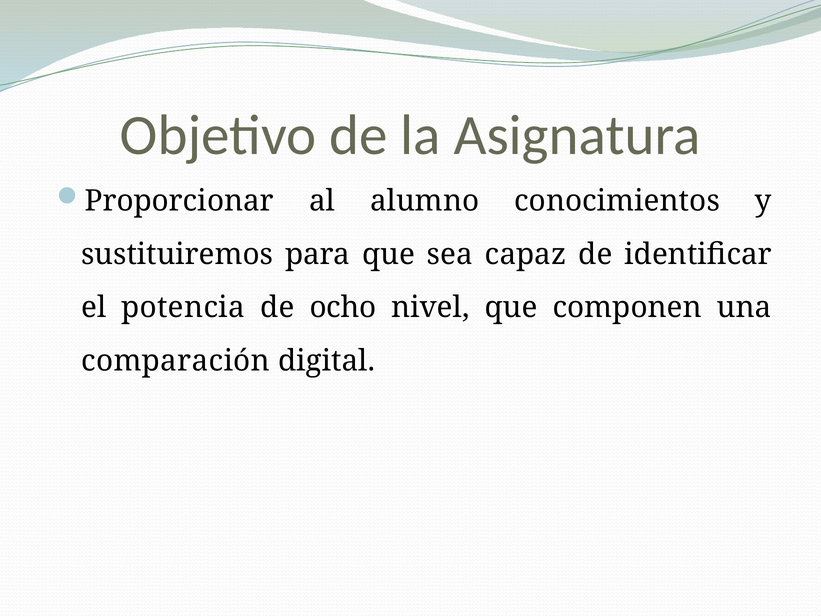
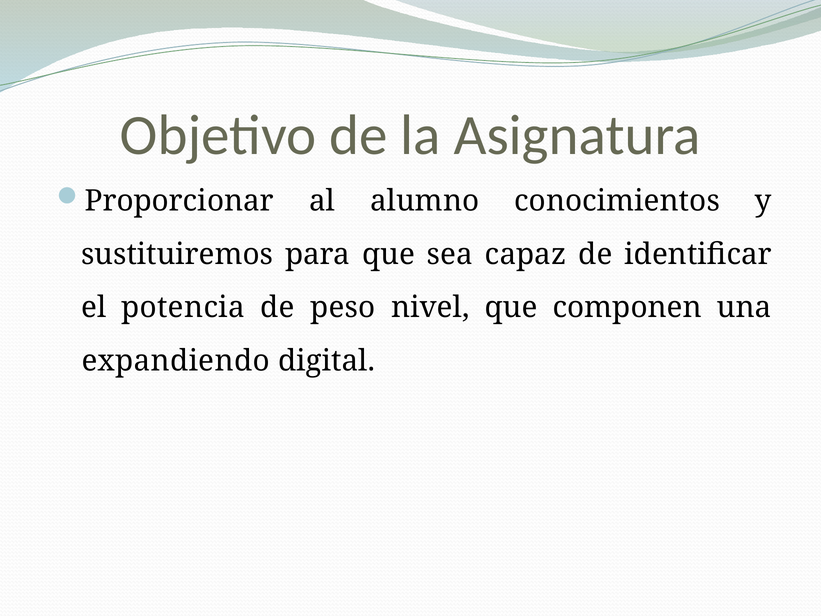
ocho: ocho -> peso (343, 307)
comparación: comparación -> expandiendo (176, 361)
